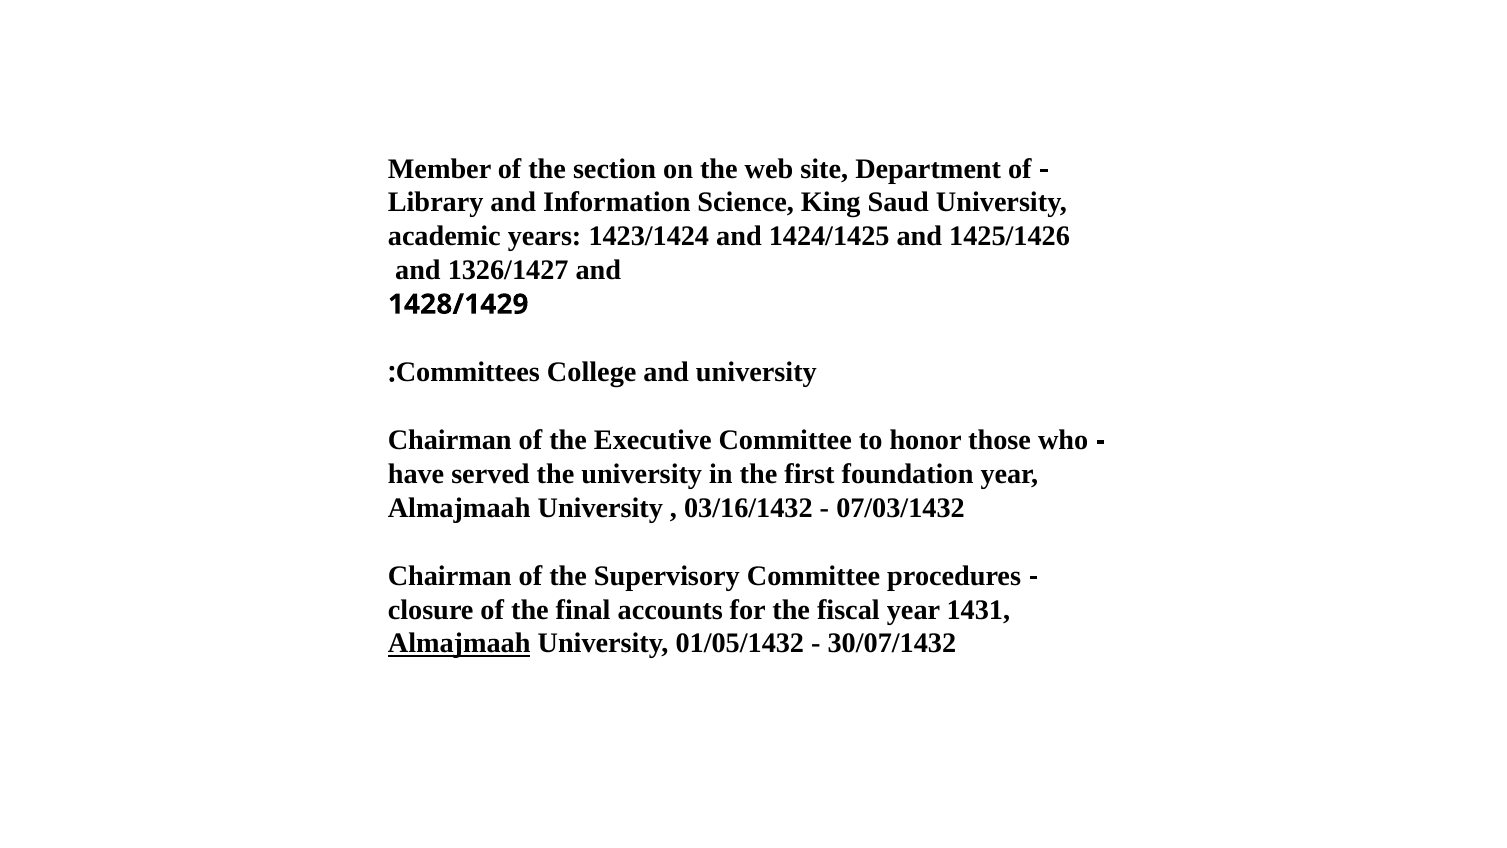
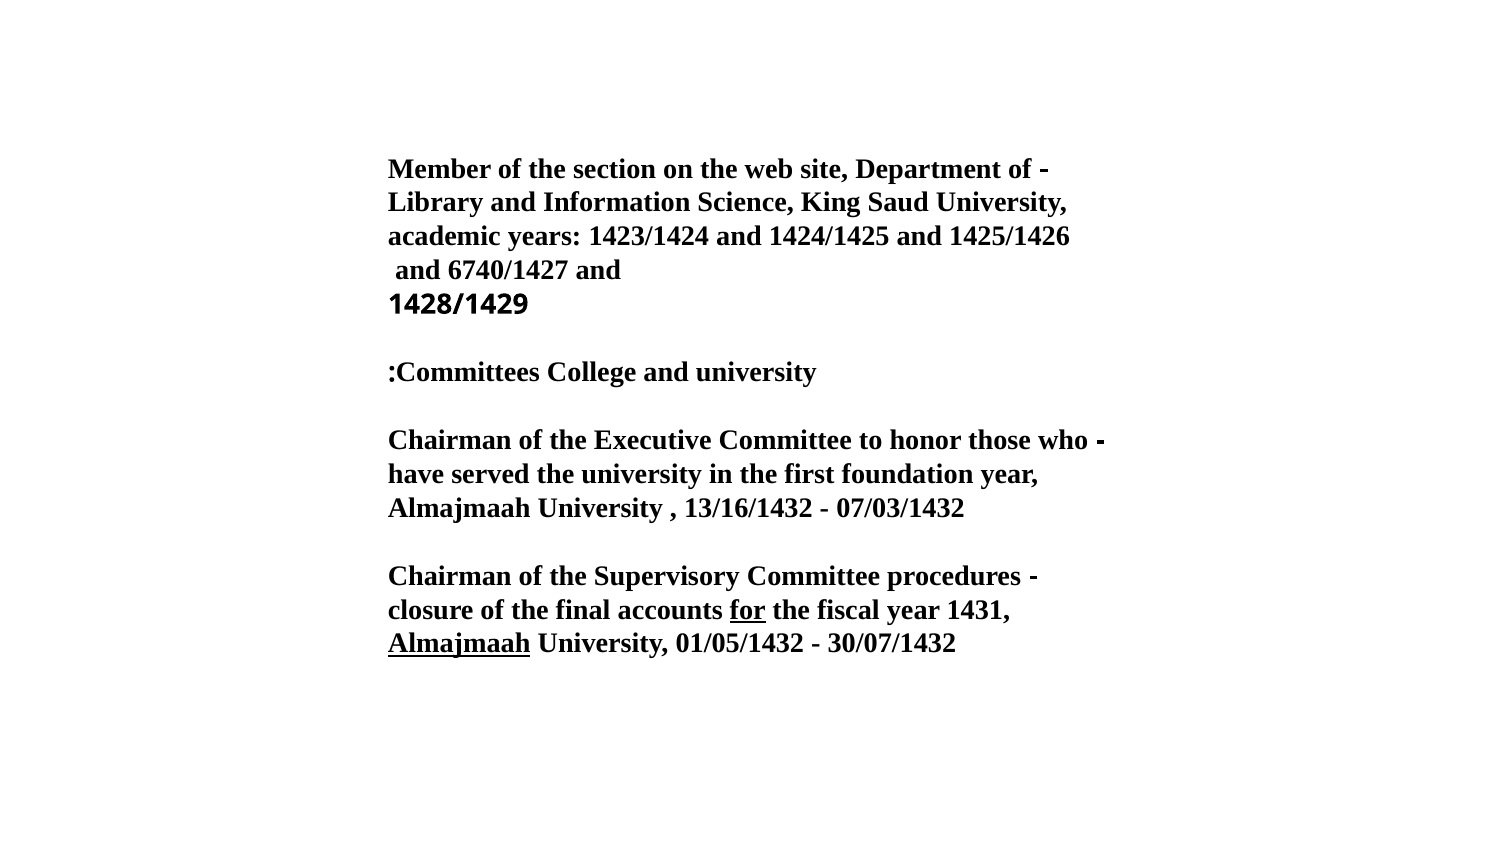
1326/1427: 1326/1427 -> 6740/1427 (508, 270)
03/16/1432: 03/16/1432 -> 13/16/1432 (748, 508)
for underline: none -> present (748, 609)
